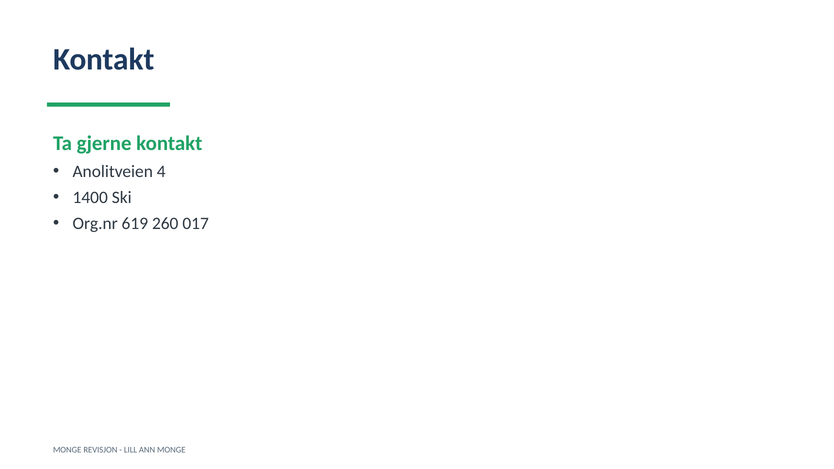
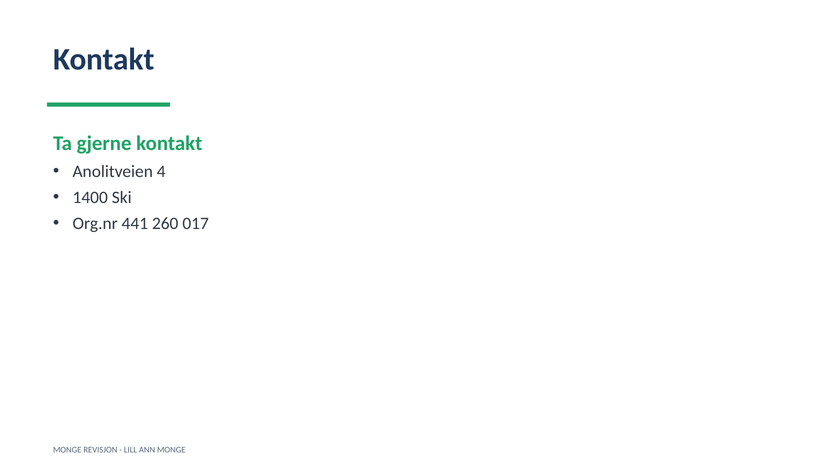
619: 619 -> 441 (135, 224)
